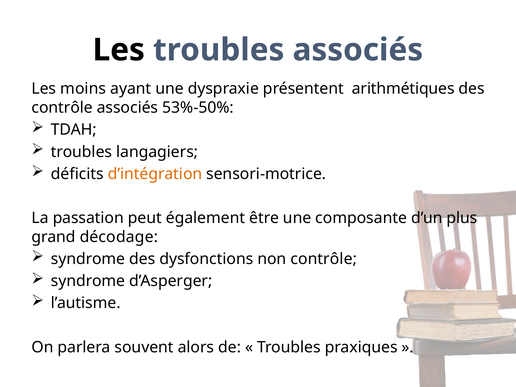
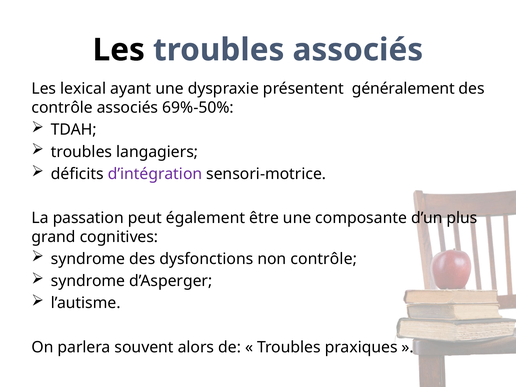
moins: moins -> lexical (83, 89)
arithmétiques: arithmétiques -> généralement (403, 89)
53%-50%: 53%-50% -> 69%-50% (198, 108)
d’intégration colour: orange -> purple (155, 174)
décodage: décodage -> cognitives (119, 237)
